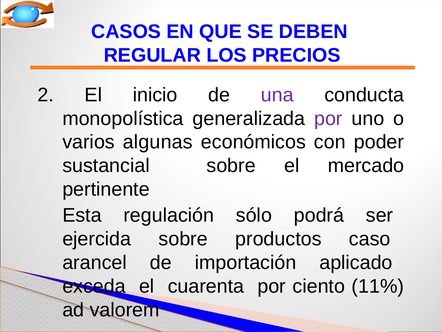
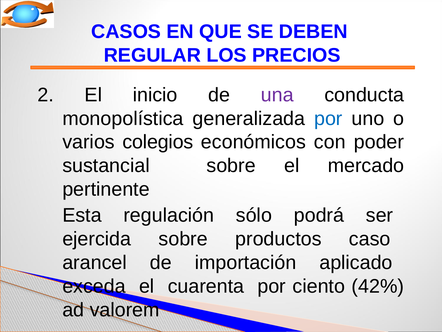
por colour: purple -> blue (328, 118)
algunas: algunas -> colegios (158, 142)
11%: 11% -> 42% (378, 286)
